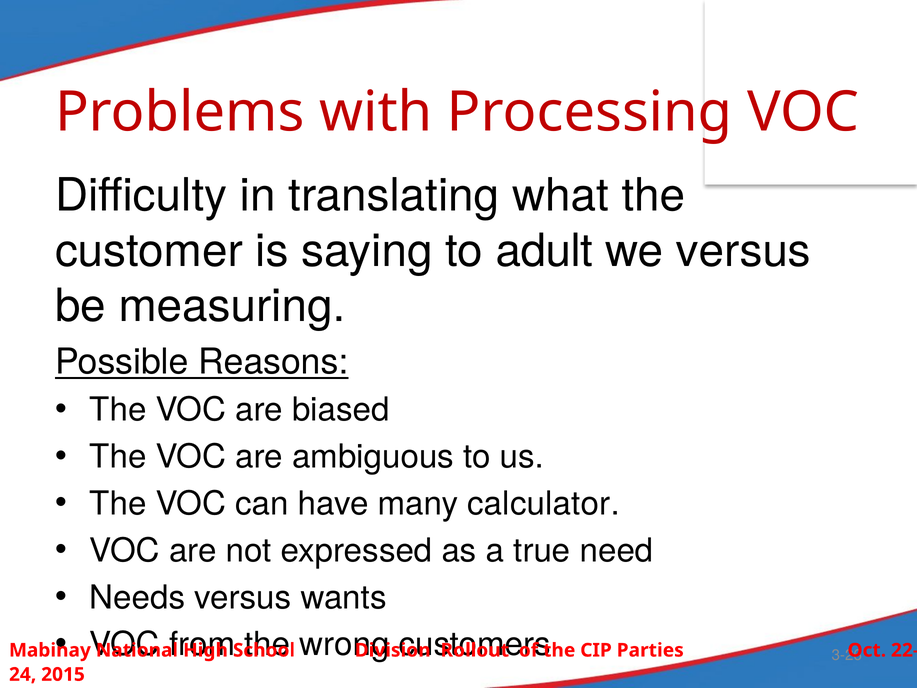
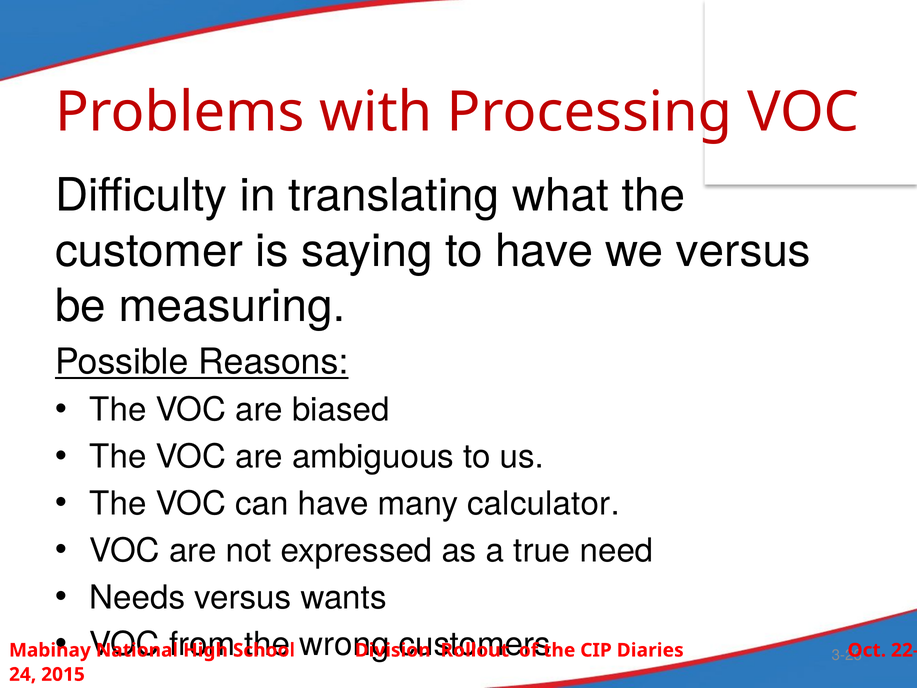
to adult: adult -> have (544, 251)
Parties: Parties -> Diaries (650, 650)
